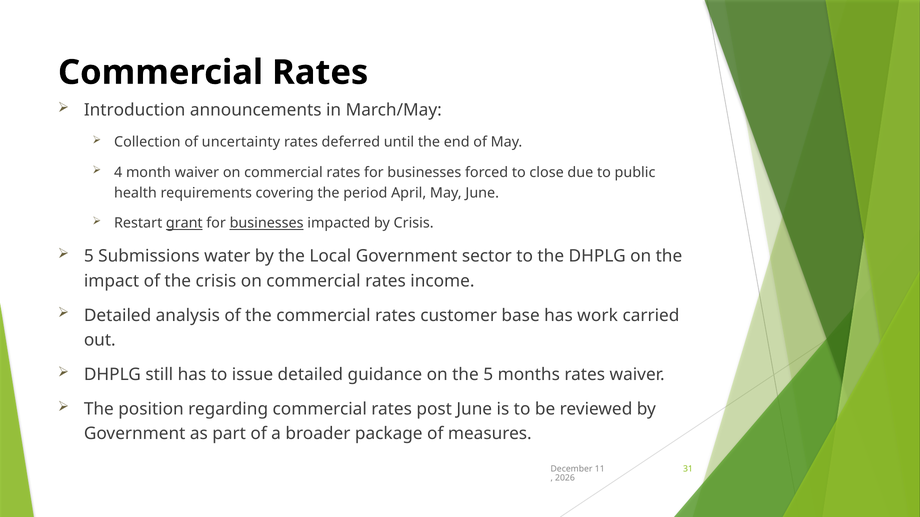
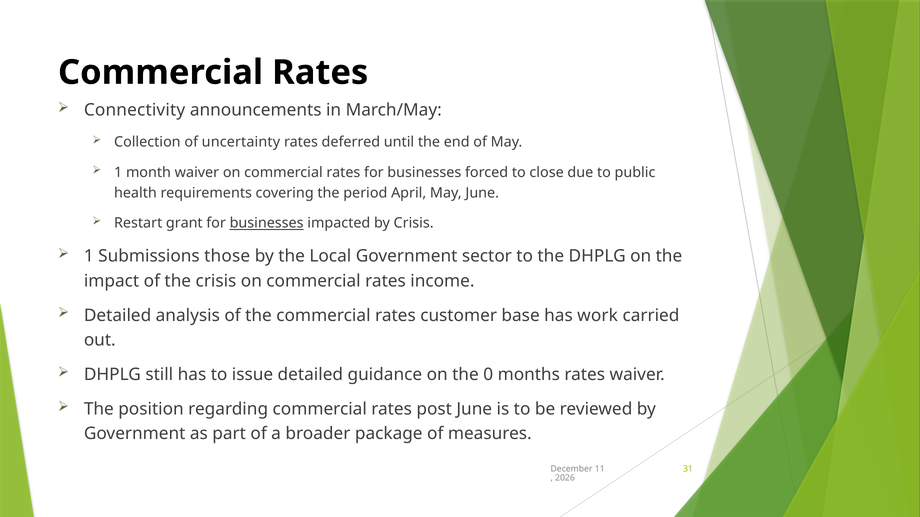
Introduction: Introduction -> Connectivity (135, 110)
4: 4 -> 1 (118, 172)
grant underline: present -> none (184, 223)
5: 5 -> 1 (89, 256)
water: water -> those (227, 256)
the 5: 5 -> 0 (488, 375)
